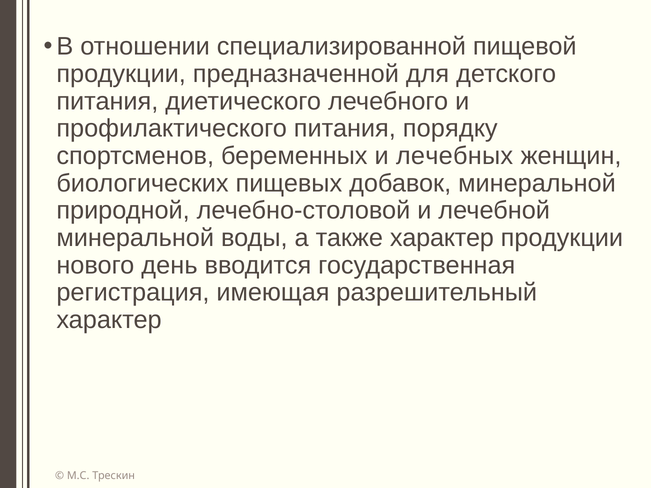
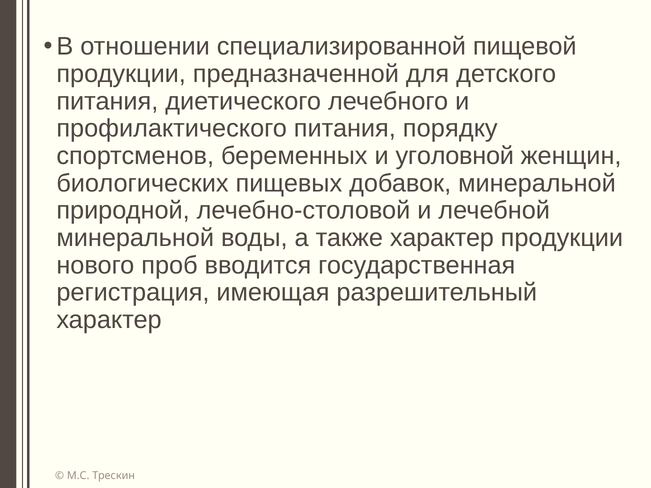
лечебных: лечебных -> уголовной (455, 156)
день: день -> проб (169, 265)
